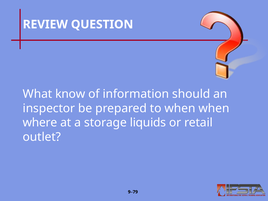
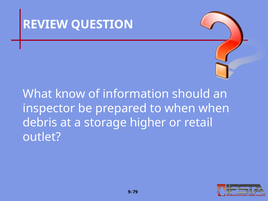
where: where -> debris (40, 123)
liquids: liquids -> higher (148, 123)
